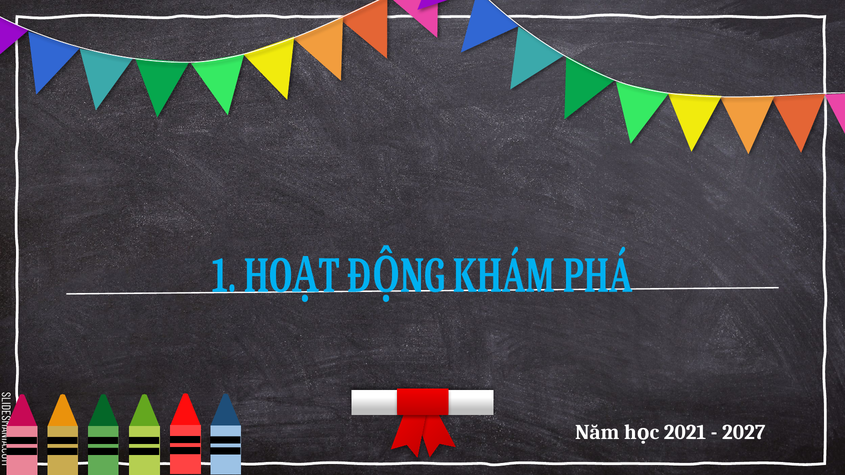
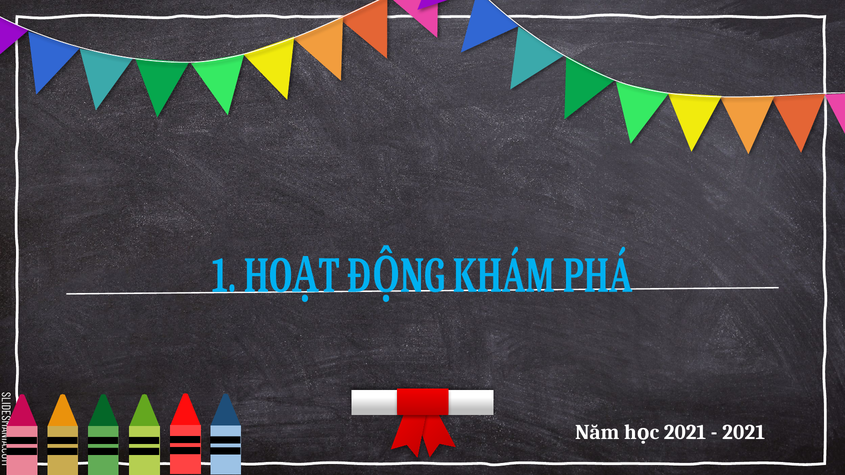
2027: 2027 -> 2021 (744, 433)
